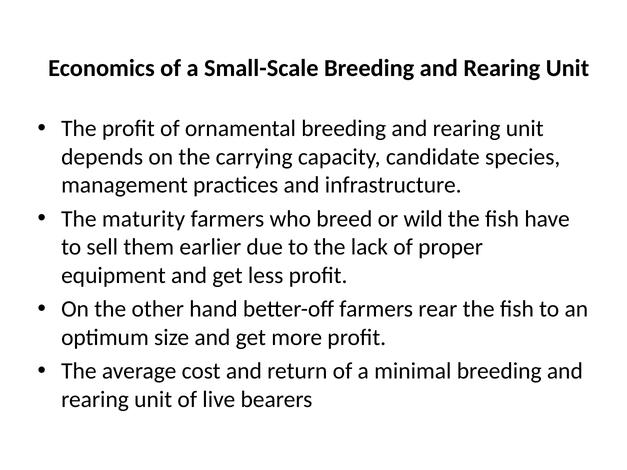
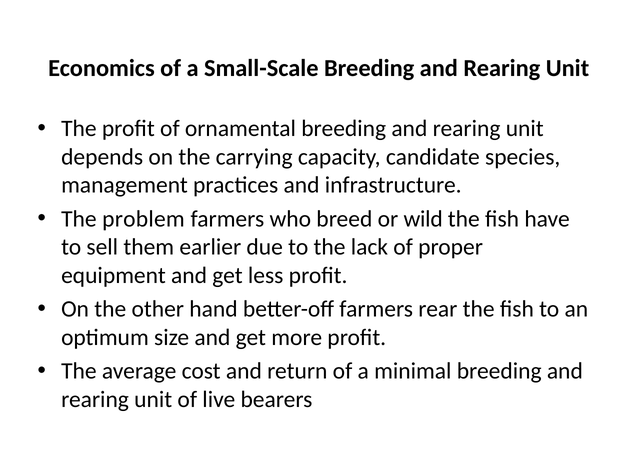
maturity: maturity -> problem (143, 219)
